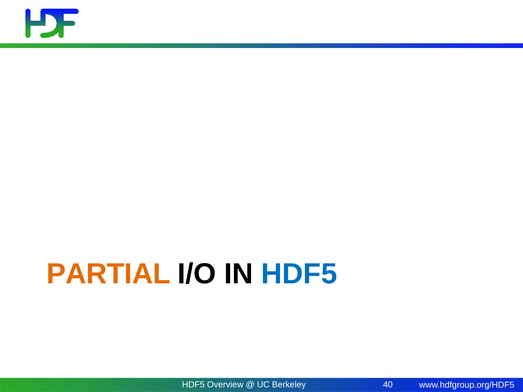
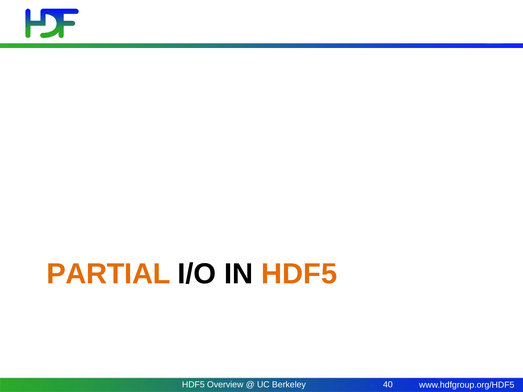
HDF5 colour: blue -> orange (299, 274)
